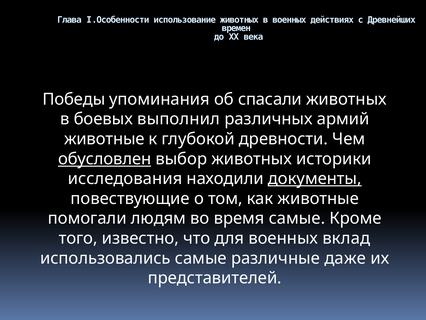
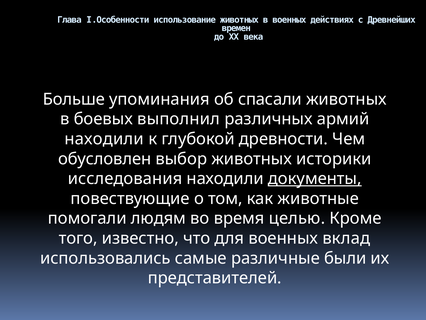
Победы: Победы -> Больше (74, 99)
животные: животные -> находили (104, 139)
обусловлен underline: present -> none (105, 159)
время самые: самые -> целью (297, 218)
даже: даже -> были (345, 258)
